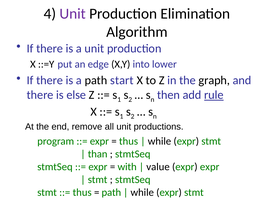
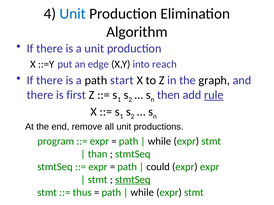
Unit colour: purple -> blue (73, 14)
lower: lower -> reach (164, 64)
else: else -> first (76, 95)
thus: thus -> path (129, 142)
with: with -> path (127, 167)
value: value -> could (158, 167)
stmtSeq underline: none -> present (133, 180)
